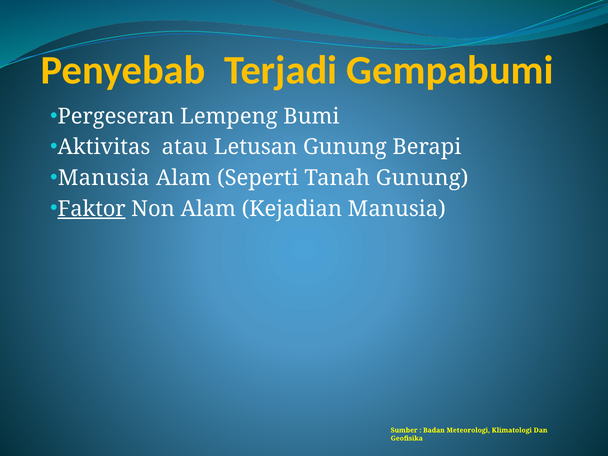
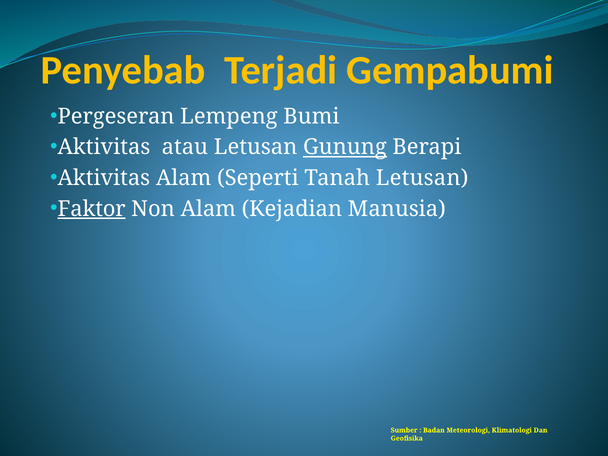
Gunung underline: none -> present (345, 147)
Manusia: Manusia -> Aktivitas (104, 178)
Tanah Gunung: Gunung -> Letusan (422, 178)
